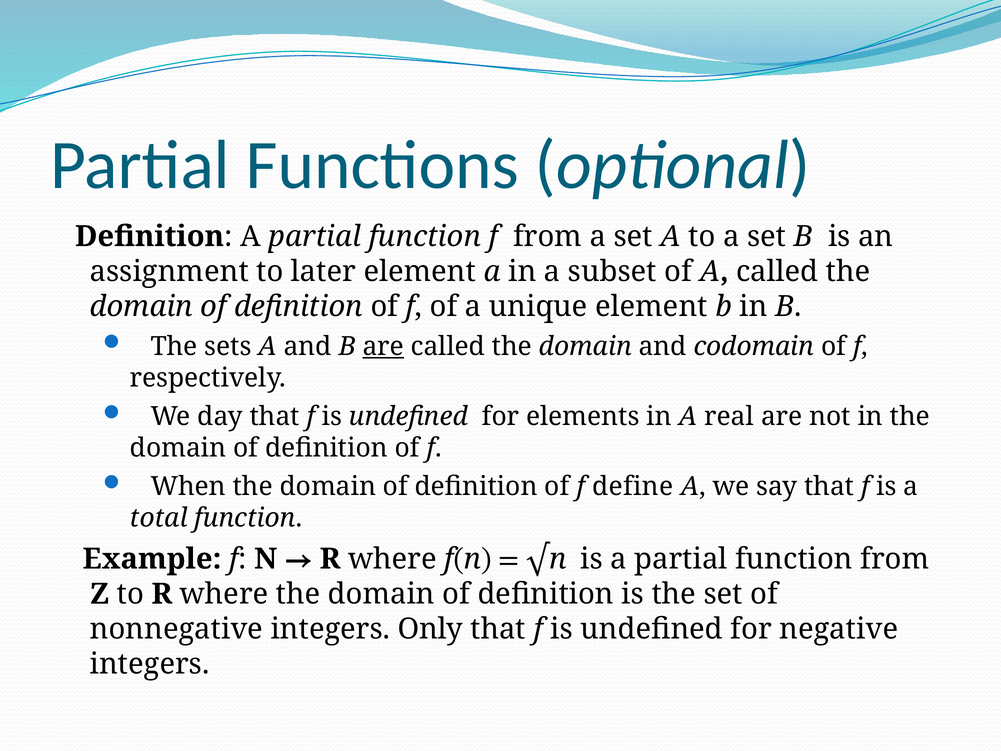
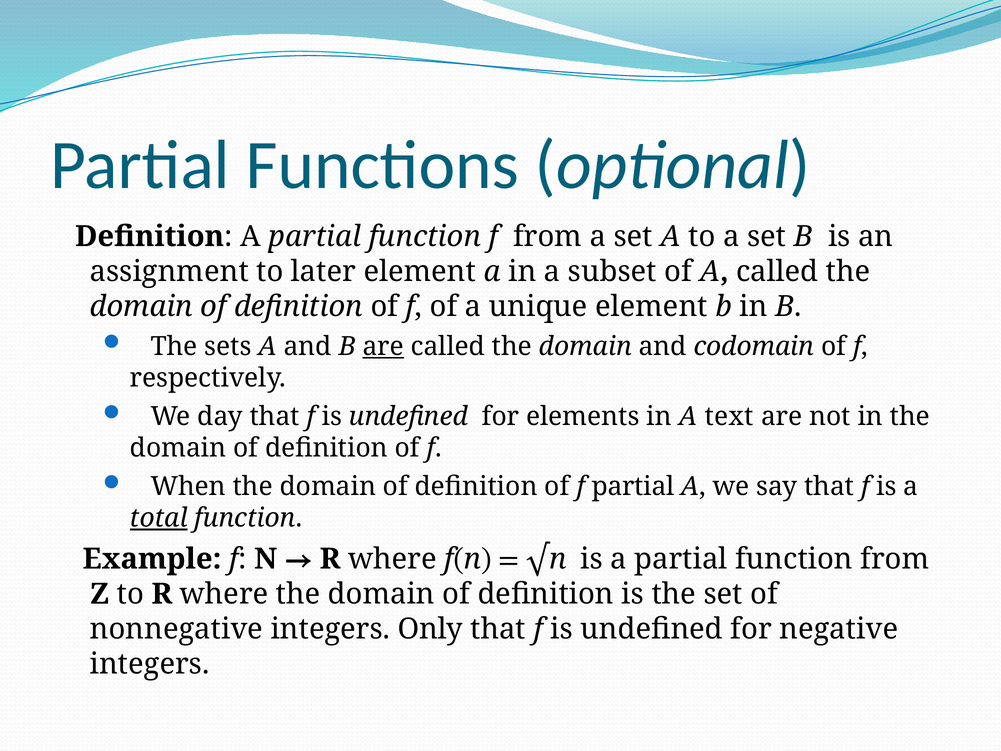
real: real -> text (729, 416)
f define: define -> partial (633, 486)
total underline: none -> present (159, 518)
